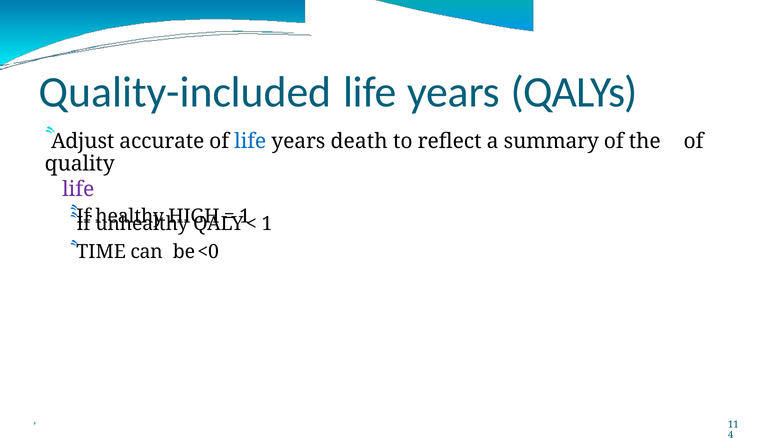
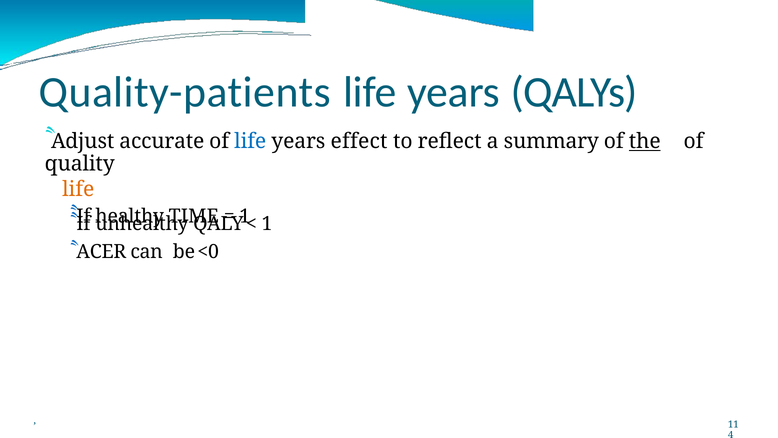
Quality-included: Quality-included -> Quality-patients (185, 92)
death: death -> effect (359, 141)
the underline: none -> present (645, 141)
life colour: purple -> orange (78, 189)
HIGH: HIGH -> TIME (194, 216)
TIME: TIME -> ACER (101, 251)
